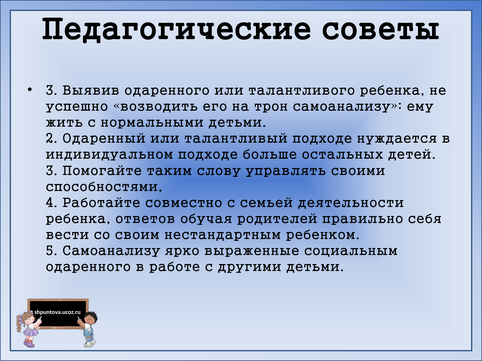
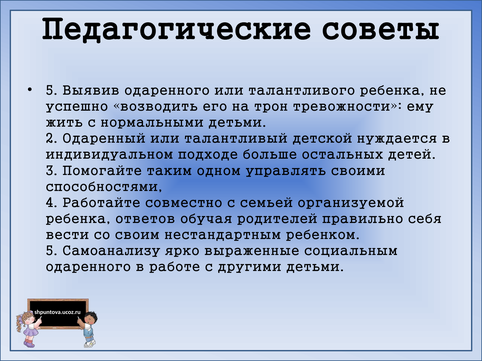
3: 3 -> 5 (52, 90)
трон самоанализу: самоанализу -> тревожности (347, 107)
талантливый подходе: подходе -> детской (322, 139)
слову: слову -> одном (219, 171)
деятельности: деятельности -> организуемой (351, 203)
